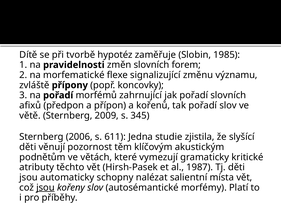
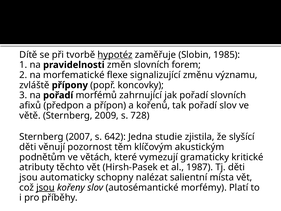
hypotéz underline: none -> present (115, 55)
345: 345 -> 728 (140, 115)
2006: 2006 -> 2007 (79, 137)
611: 611 -> 642 (115, 137)
